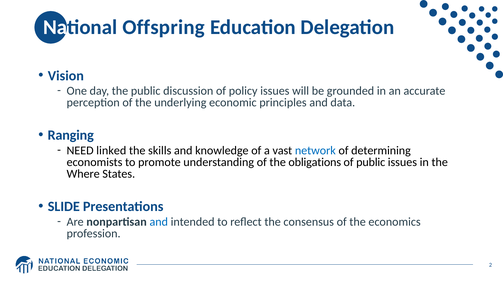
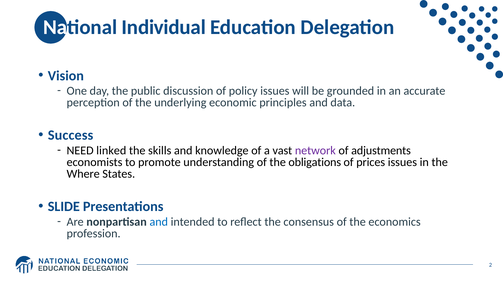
Offspring: Offspring -> Individual (164, 27)
Ranging: Ranging -> Success (71, 135)
network colour: blue -> purple (315, 150)
determining: determining -> adjustments (381, 150)
of public: public -> prices (371, 162)
